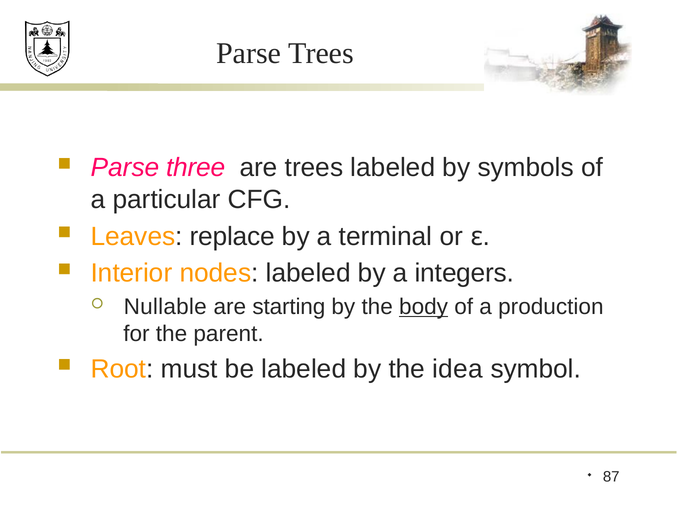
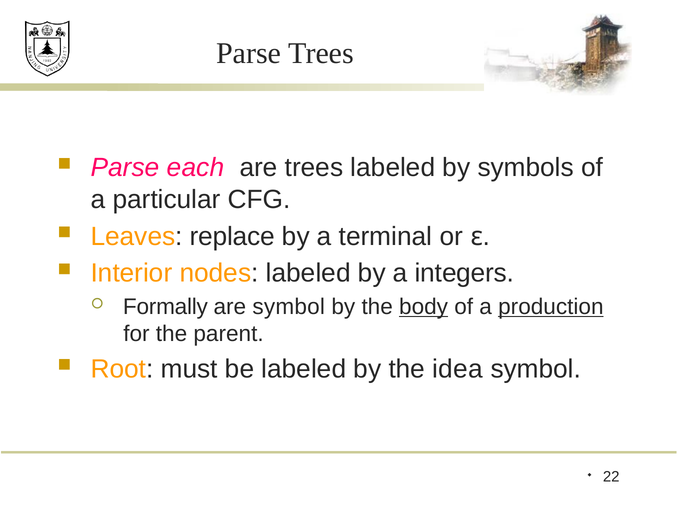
three: three -> each (196, 168)
Nullable: Nullable -> Formally (165, 307)
are starting: starting -> symbol (289, 307)
production underline: none -> present (551, 307)
87: 87 -> 22 (611, 477)
